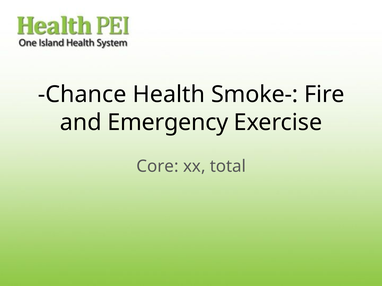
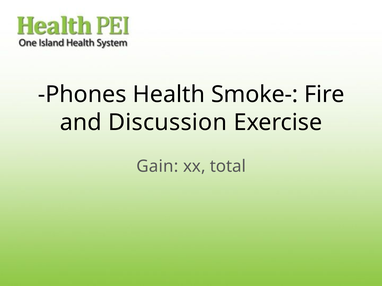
Chance: Chance -> Phones (82, 95)
Emergency: Emergency -> Discussion (168, 123)
Core: Core -> Gain (157, 167)
